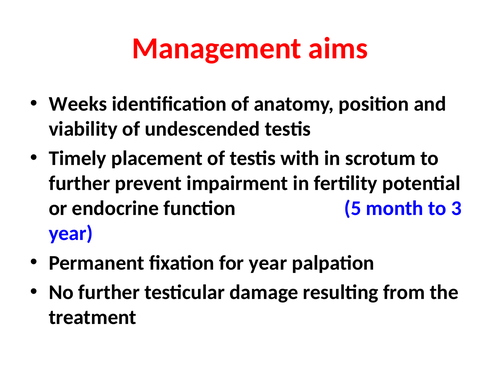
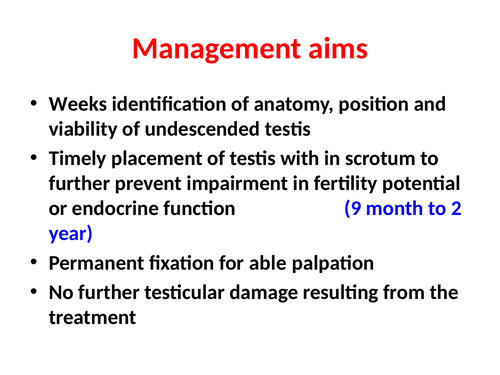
5: 5 -> 9 (353, 208)
3: 3 -> 2 (456, 208)
for year: year -> able (268, 263)
